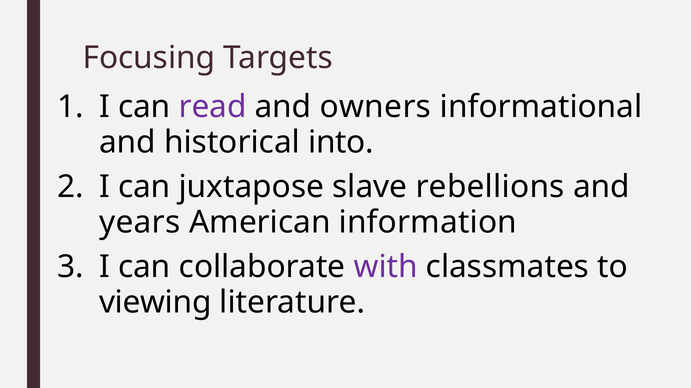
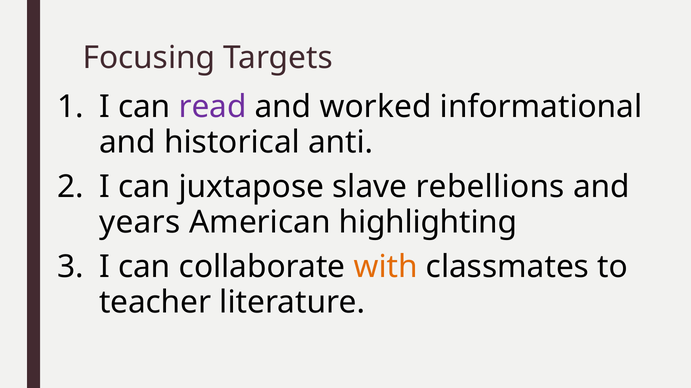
owners: owners -> worked (376, 107)
into: into -> anti (341, 143)
information: information -> highlighting (428, 223)
with colour: purple -> orange (386, 267)
viewing: viewing -> teacher (155, 303)
